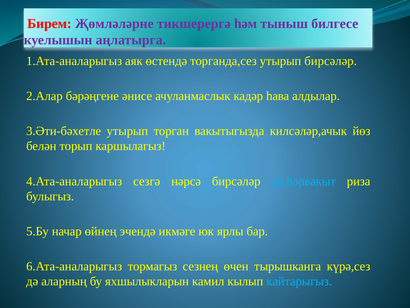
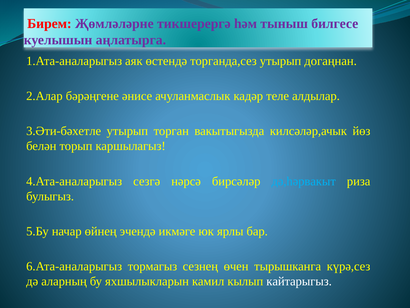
утырып бирсәләр: бирсәләр -> догаңнан (331, 61)
һава: һава -> теле (278, 96)
кайтарыгыз colour: light blue -> white (299, 281)
